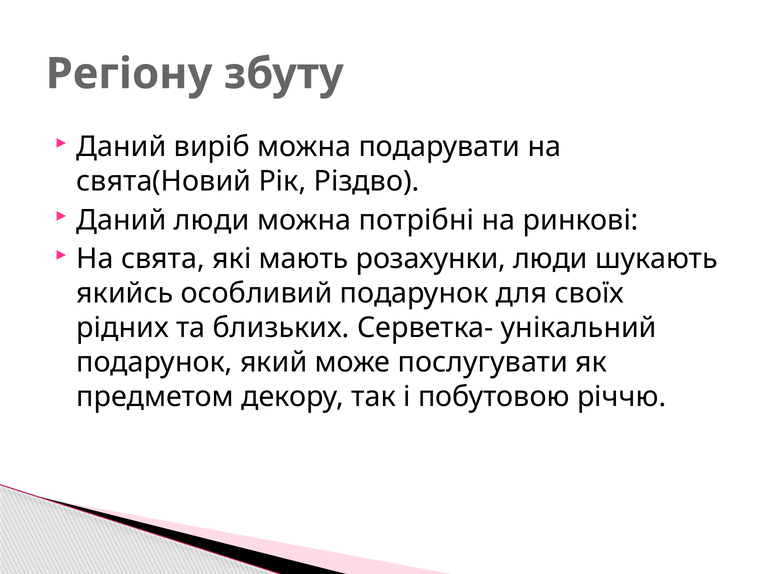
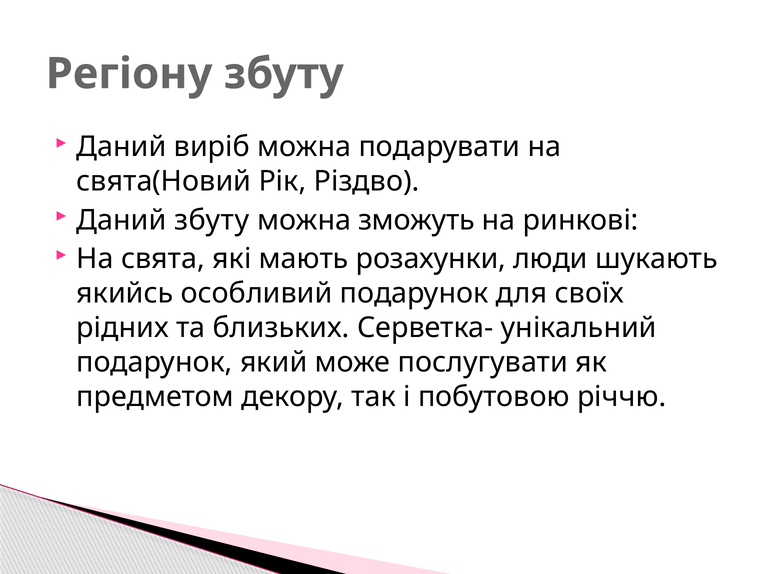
Даний люди: люди -> збуту (212, 220)
потрібні: потрібні -> зможуть (417, 220)
